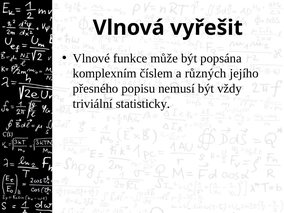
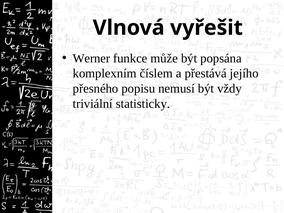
Vlnové: Vlnové -> Werner (91, 58)
různých: různých -> přestává (206, 73)
